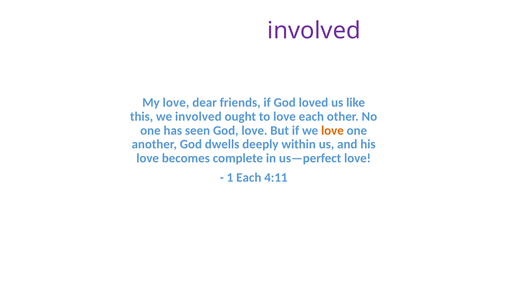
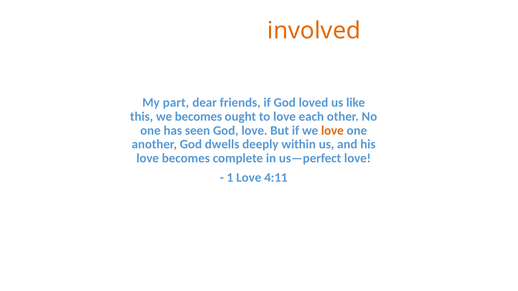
involved colour: purple -> orange (314, 31)
My love: love -> part (176, 103)
we involved: involved -> becomes (198, 117)
1 Each: Each -> Love (249, 178)
